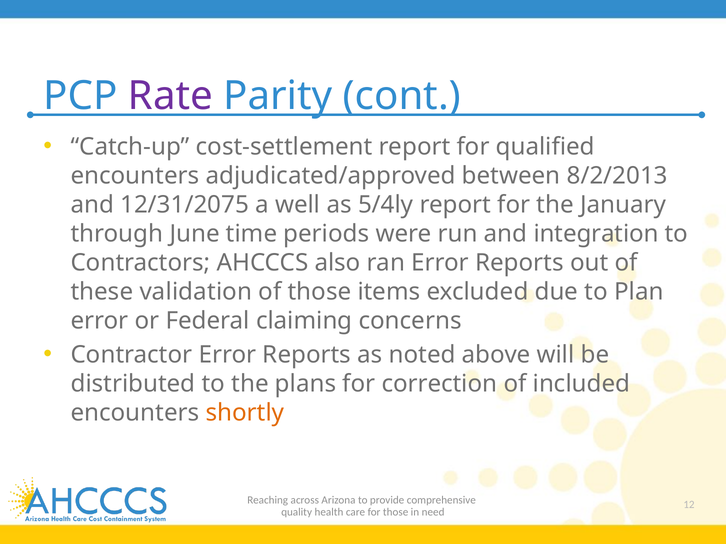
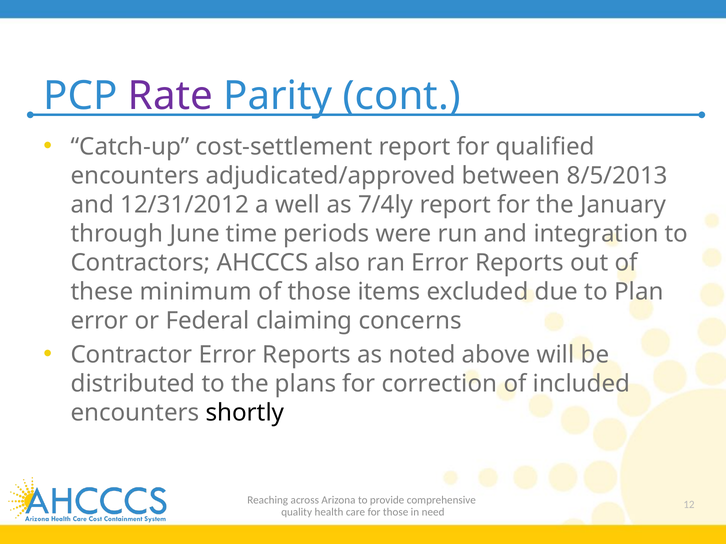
8/2/2013: 8/2/2013 -> 8/5/2013 (617, 176)
12/31/2075: 12/31/2075 -> 12/31/2012 (185, 205)
5/4ly: 5/4ly -> 7/4ly (386, 205)
validation: validation -> minimum (196, 292)
shortly colour: orange -> black (245, 413)
